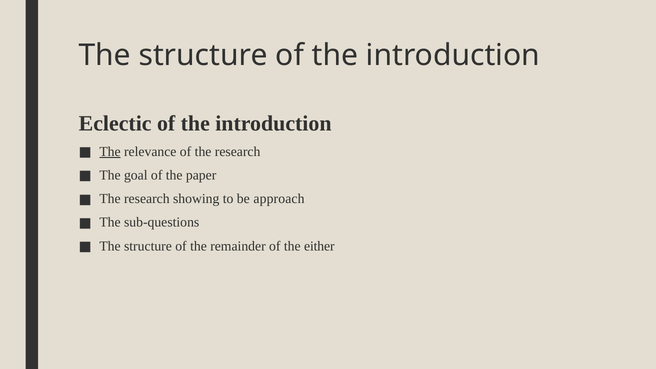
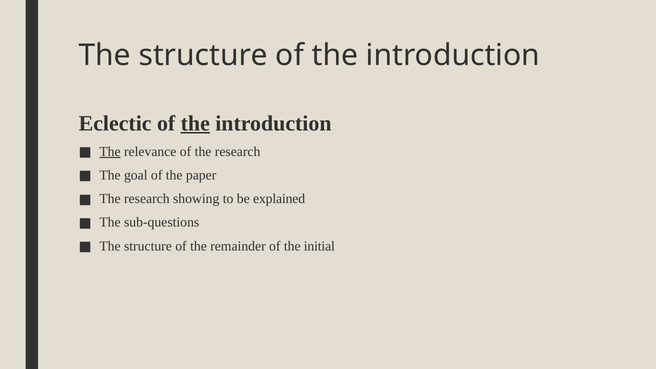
the underline: none -> present (195, 123)
approach: approach -> explained (279, 199)
either: either -> initial (319, 246)
